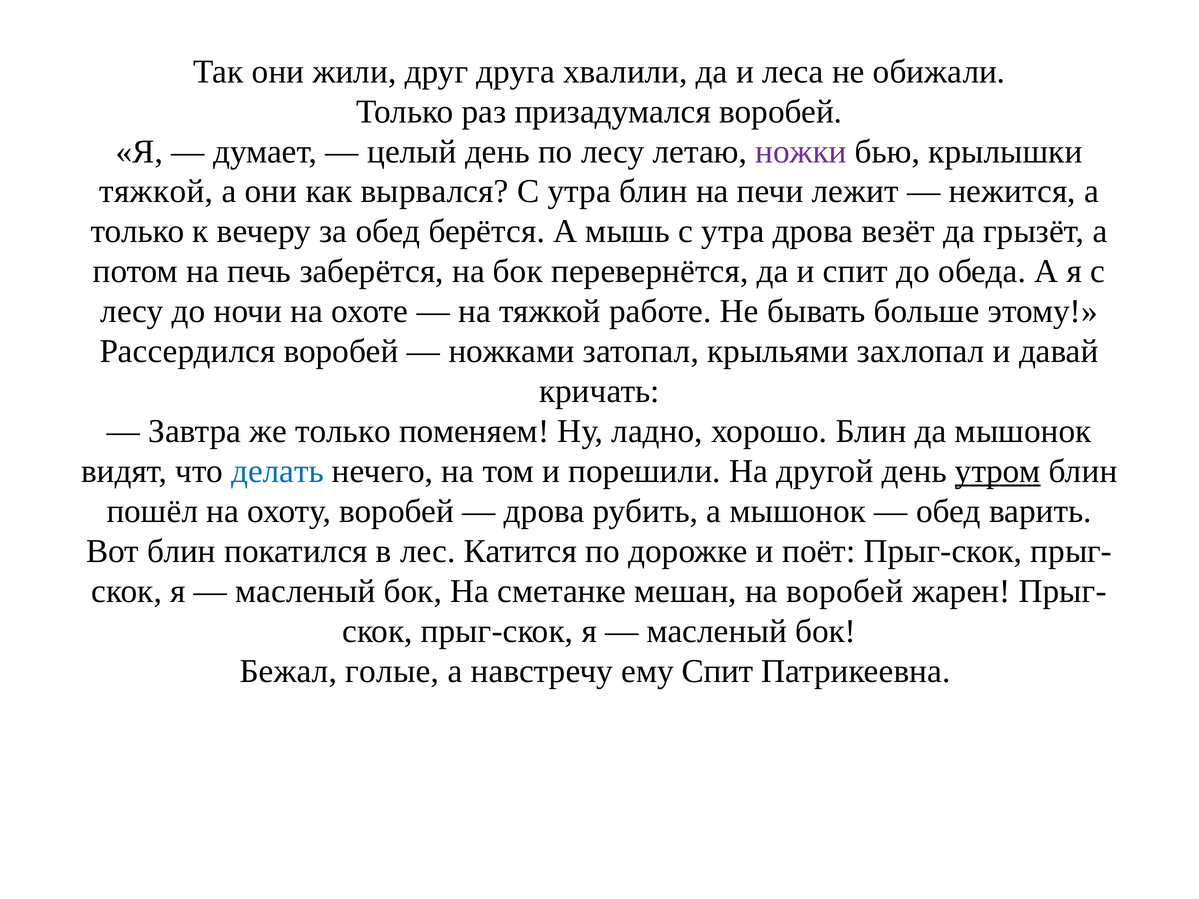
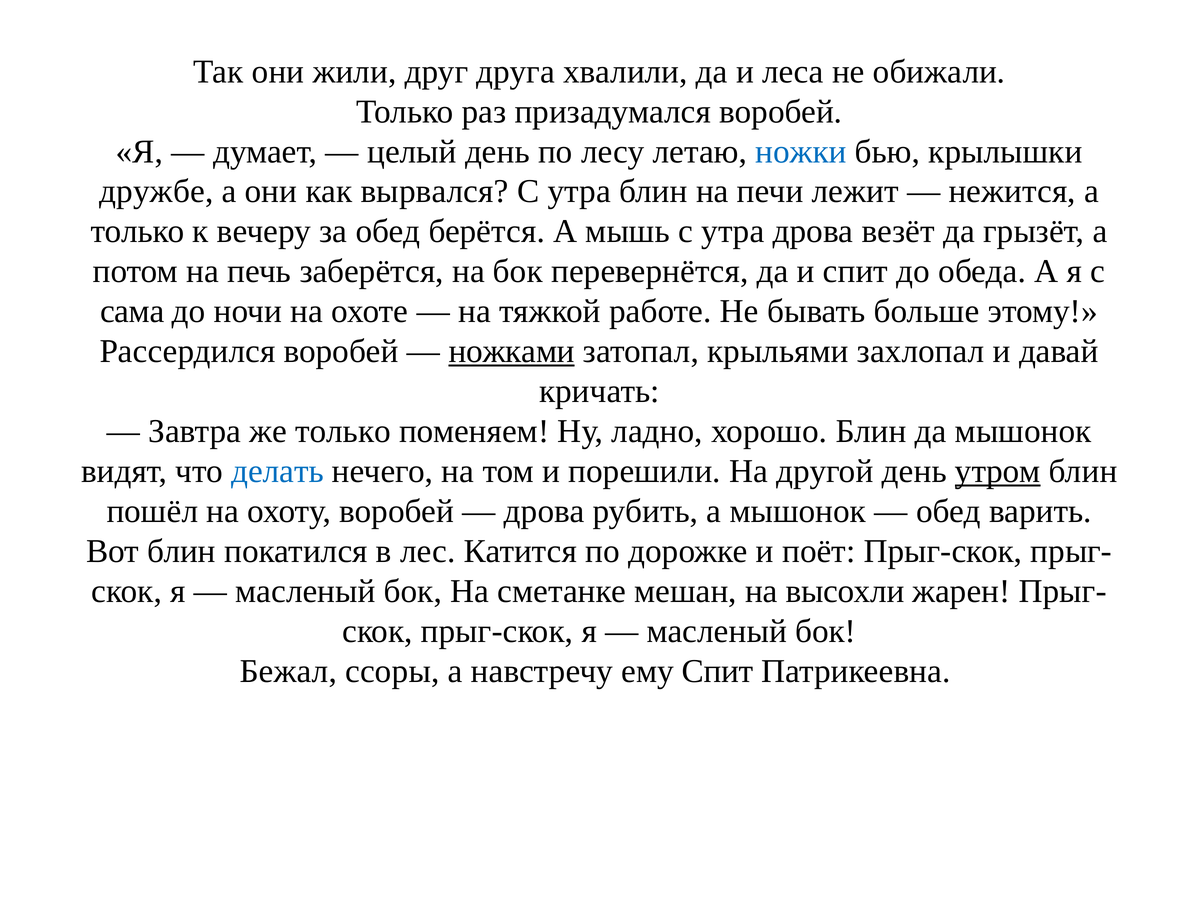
ножки colour: purple -> blue (801, 152)
тяжкой: тяжкой -> дружбе (156, 192)
лесу: лесу -> сама (132, 312)
ножками underline: none -> present (512, 351)
на воробей: воробей -> высохли (845, 591)
голые: голые -> ссоры (392, 671)
